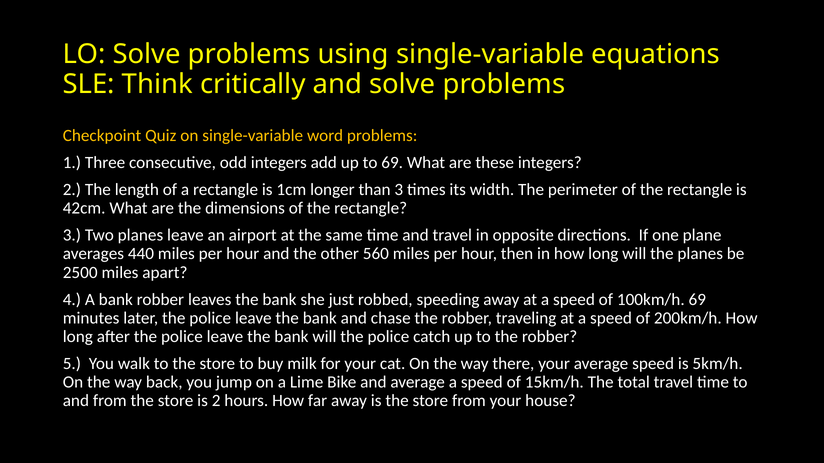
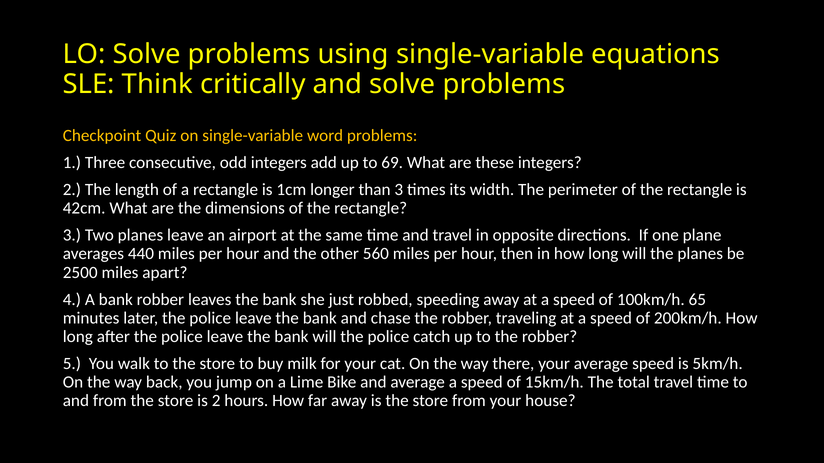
100km/h 69: 69 -> 65 (697, 300)
